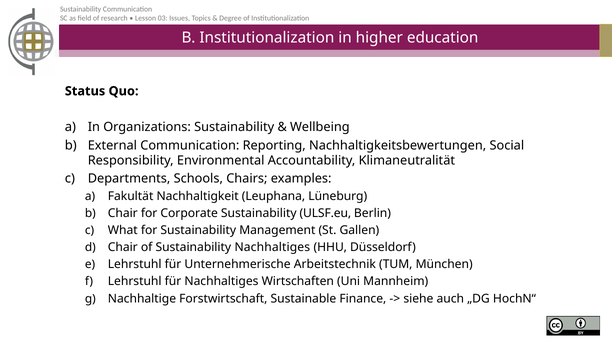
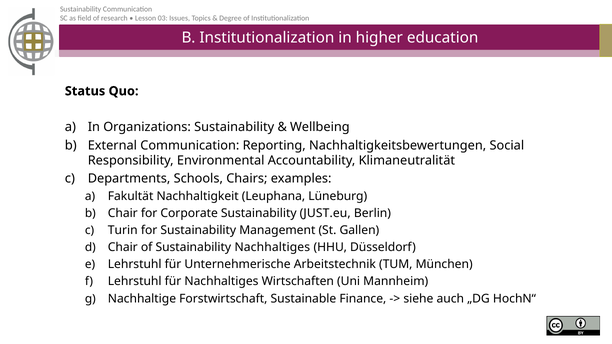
ULSF.eu: ULSF.eu -> JUST.eu (325, 213)
What: What -> Turin (123, 230)
